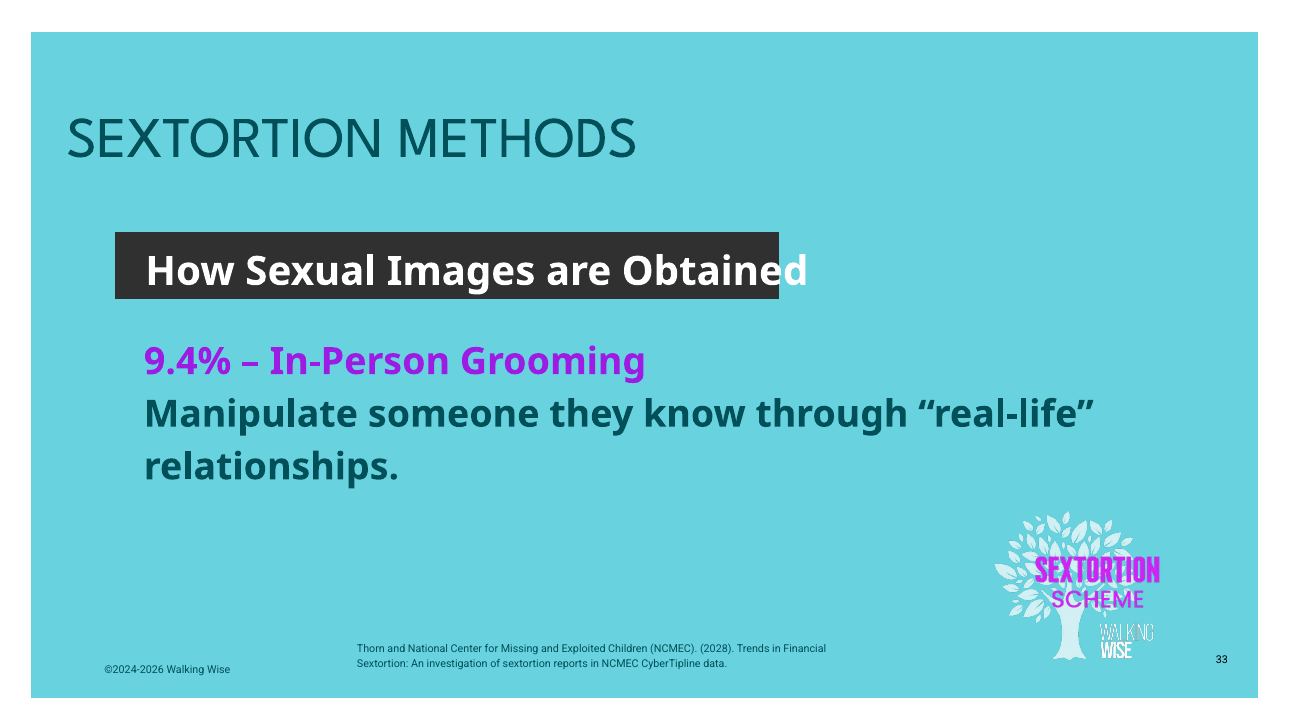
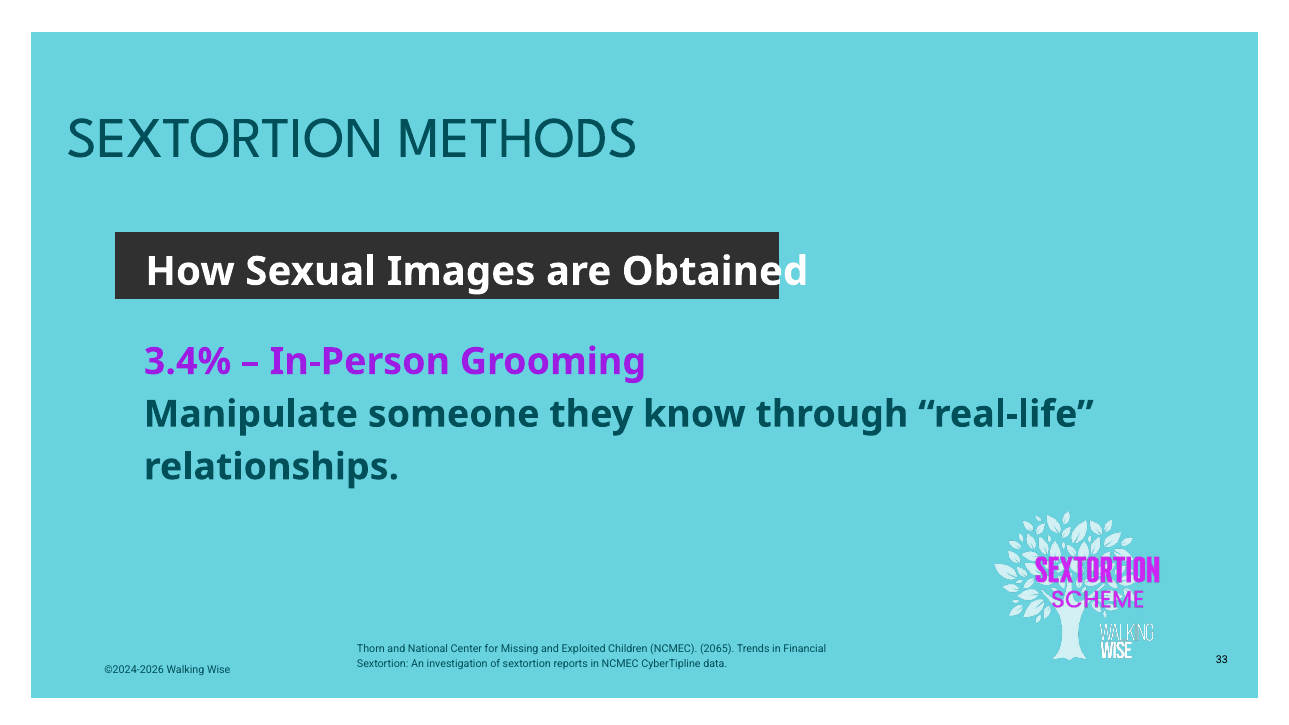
9.4%: 9.4% -> 3.4% (188, 362)
2028: 2028 -> 2065 (717, 649)
